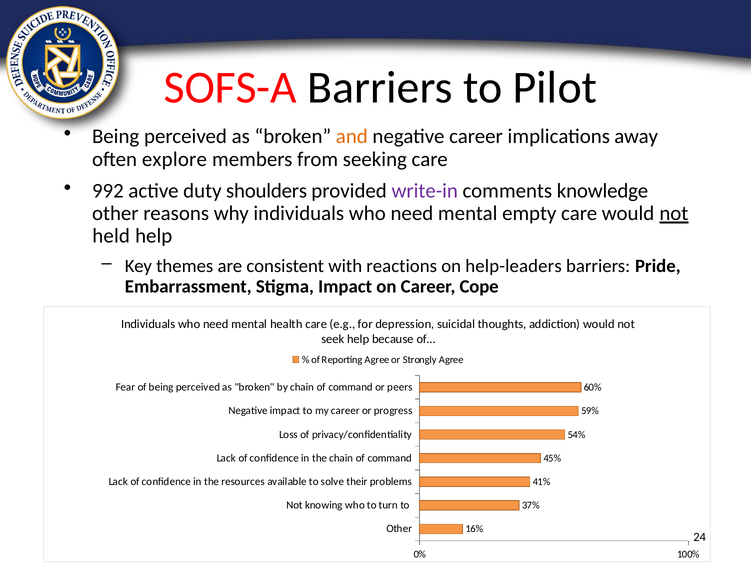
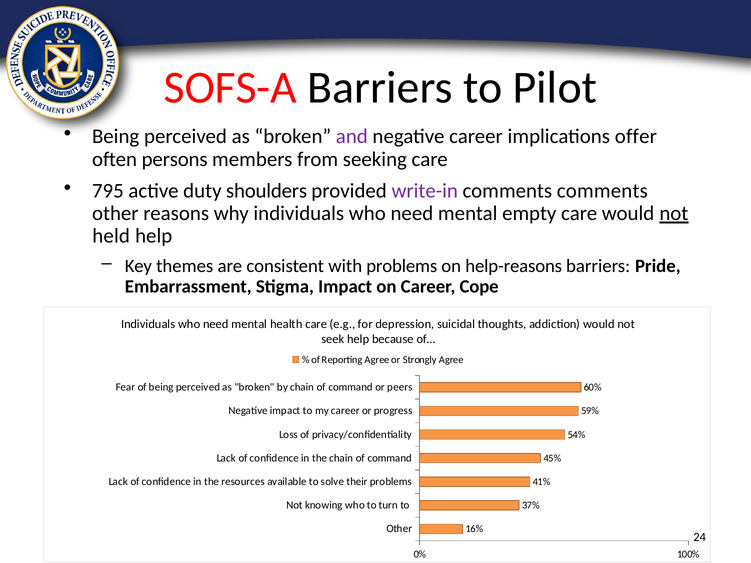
and colour: orange -> purple (352, 137)
away: away -> offer (636, 137)
explore: explore -> persons (175, 159)
992: 992 -> 795 (108, 191)
comments knowledge: knowledge -> comments (602, 191)
with reactions: reactions -> problems (402, 266)
help-leaders: help-leaders -> help-reasons (514, 266)
